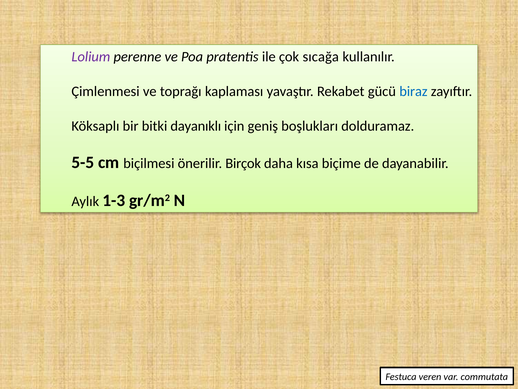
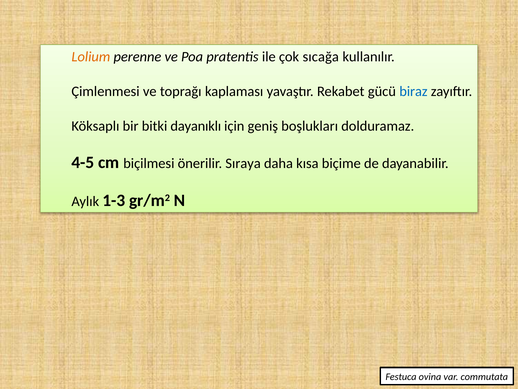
Lolium colour: purple -> orange (91, 57)
5-5: 5-5 -> 4-5 (83, 162)
Birçok: Birçok -> Sıraya (243, 163)
veren: veren -> ovina (430, 376)
